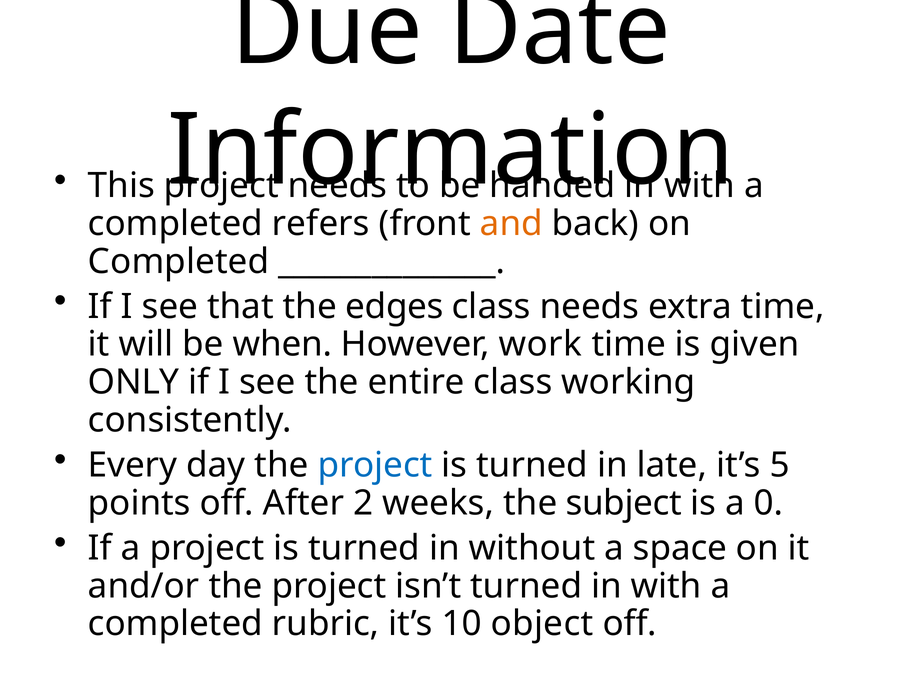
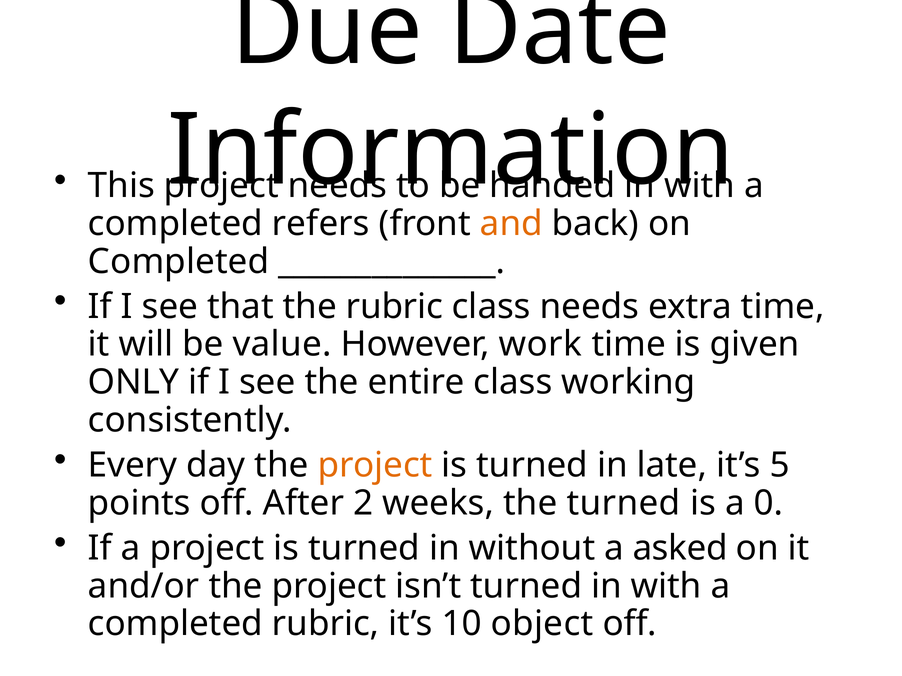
the edges: edges -> rubric (394, 307)
when: when -> value (282, 345)
project colour: blue -> orange (375, 466)
the subject: subject -> turned (623, 503)
space: space -> asked (680, 549)
